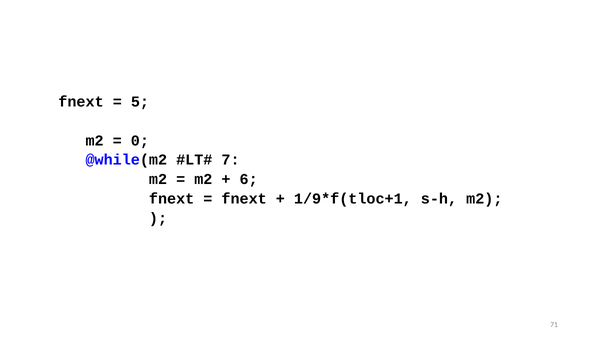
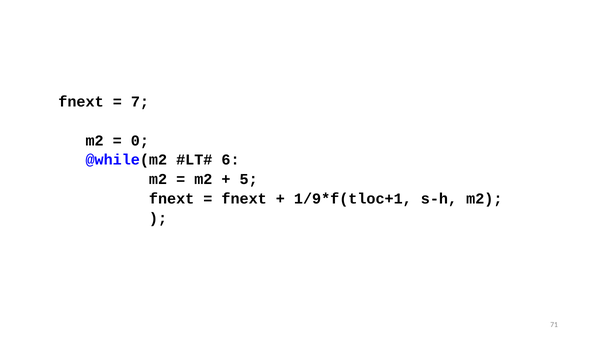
5: 5 -> 7 (140, 102)
7: 7 -> 6 (231, 160)
6: 6 -> 5 (249, 179)
